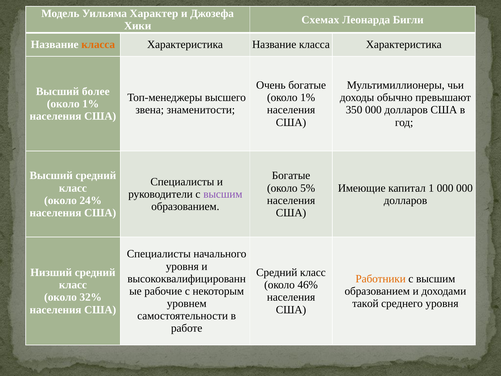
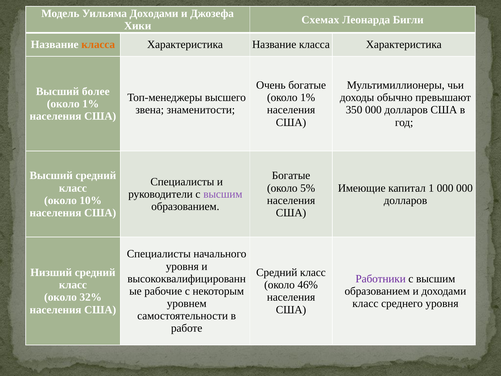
Уильяма Характер: Характер -> Доходами (154, 13)
24%: 24% -> 10% (91, 200)
Работники colour: orange -> purple (381, 279)
такой: такой -> класс (365, 303)
